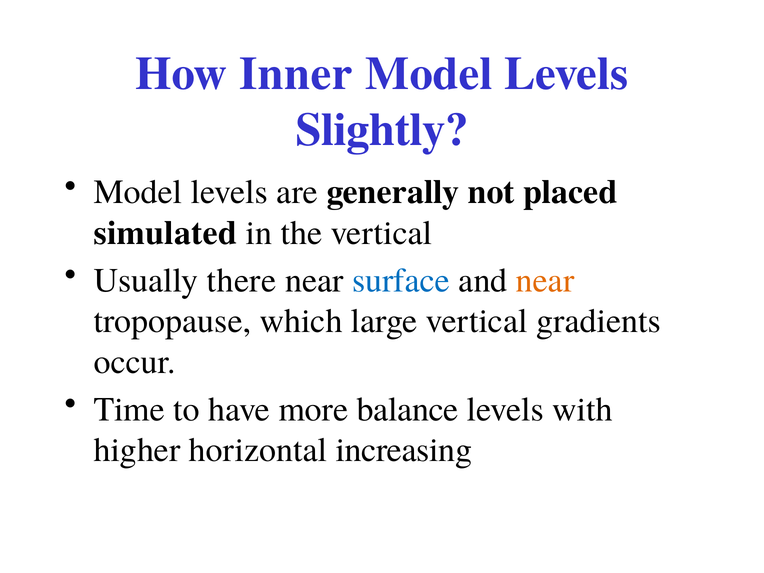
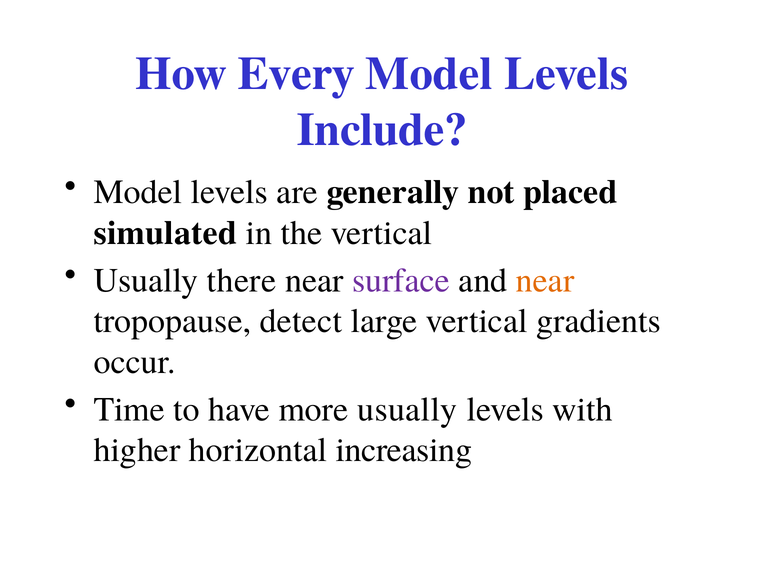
Inner: Inner -> Every (296, 74)
Slightly: Slightly -> Include (382, 130)
surface colour: blue -> purple (401, 280)
which: which -> detect (301, 321)
more balance: balance -> usually (407, 409)
